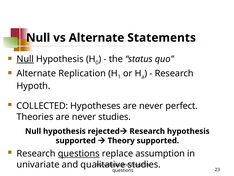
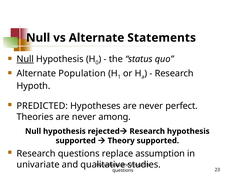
Replication: Replication -> Population (82, 73)
COLLECTED: COLLECTED -> PREDICTED (42, 106)
never studies: studies -> among (115, 117)
questions underline: present -> none (79, 153)
